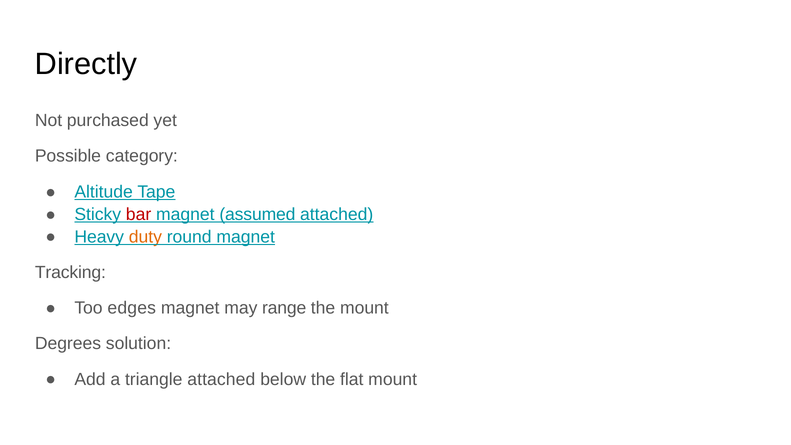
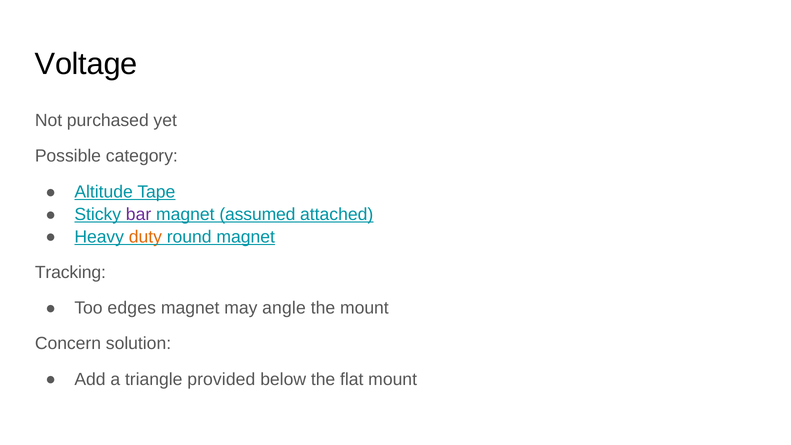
Directly: Directly -> Voltage (86, 64)
bar colour: red -> purple (139, 214)
range: range -> angle (284, 308)
Degrees: Degrees -> Concern (68, 344)
triangle attached: attached -> provided (221, 379)
